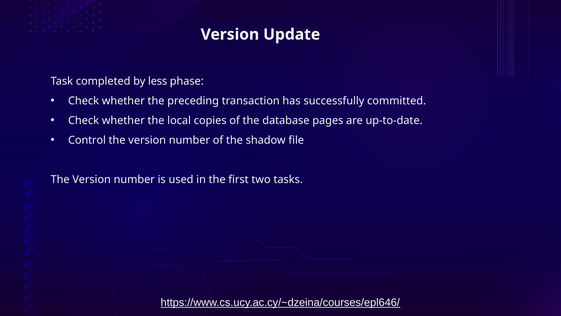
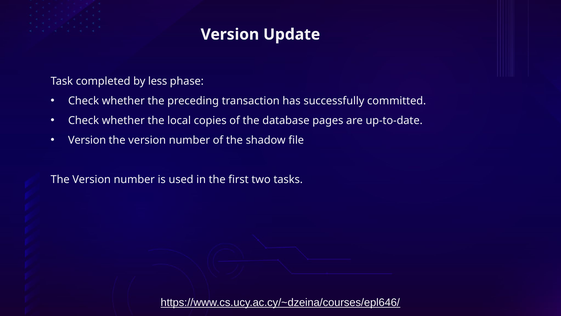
Control: Control -> Version (87, 140)
